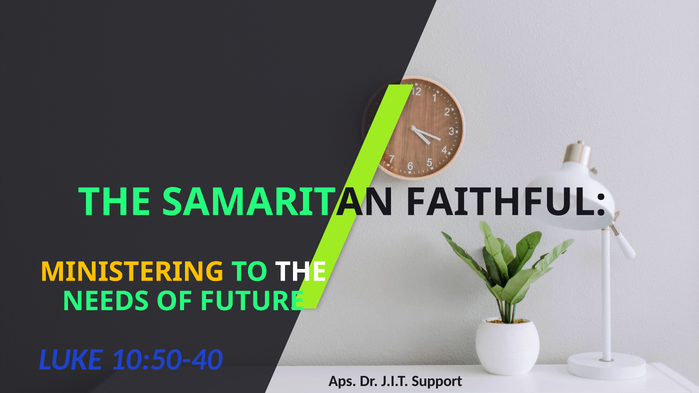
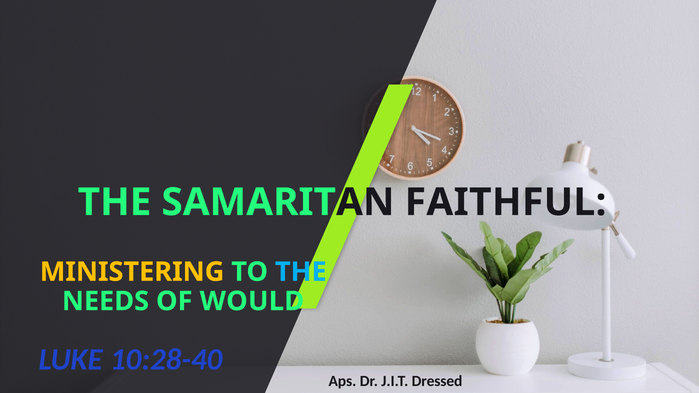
THE colour: white -> light blue (301, 272)
FUTURE: FUTURE -> WOULD (252, 301)
10:50-40: 10:50-40 -> 10:28-40 (166, 360)
Support: Support -> Dressed (437, 381)
